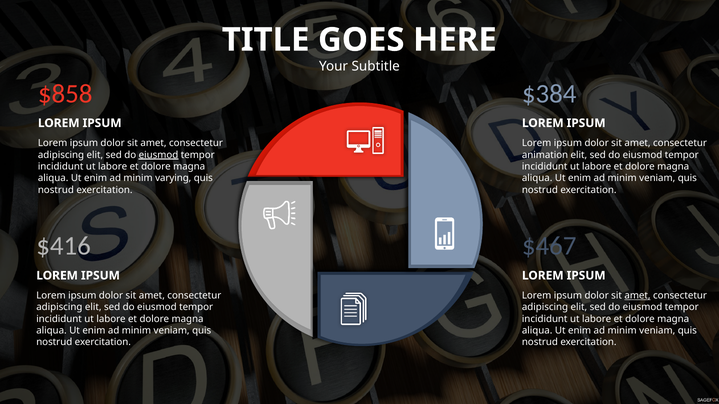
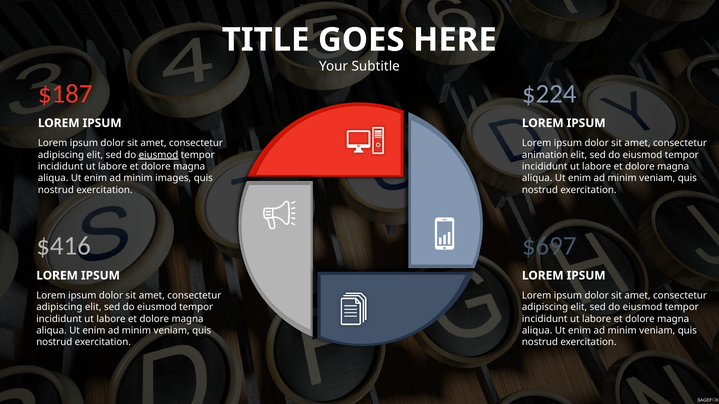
$858: $858 -> $187 (65, 94)
$384: $384 -> $224 (549, 94)
varying: varying -> images (173, 178)
$467: $467 -> $697 (549, 246)
amet underline: present -> none (637, 296)
